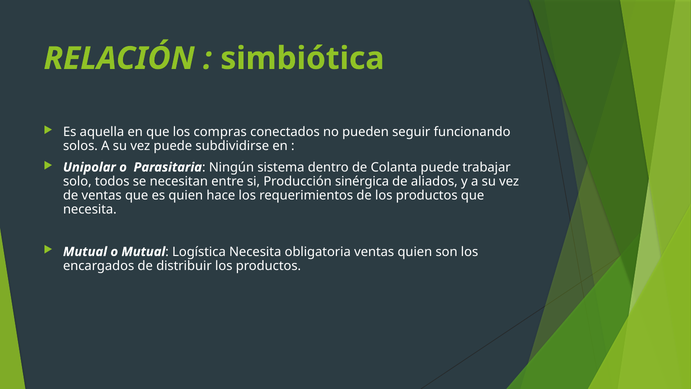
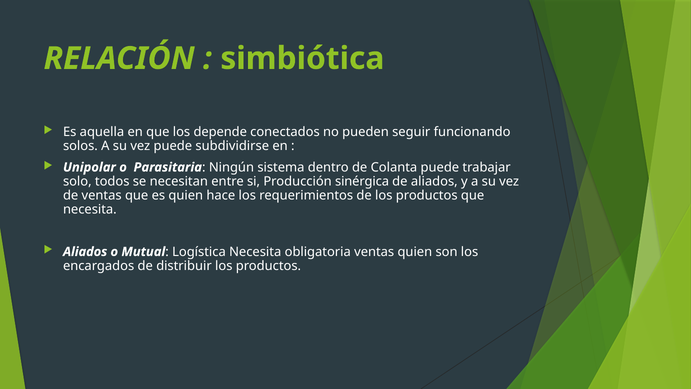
compras: compras -> depende (220, 132)
Mutual: Mutual -> Aliados (85, 252)
